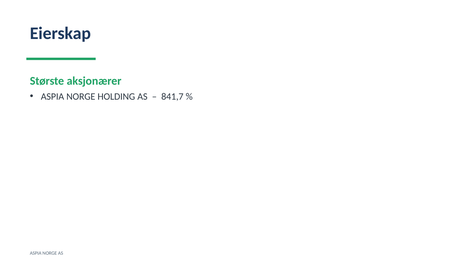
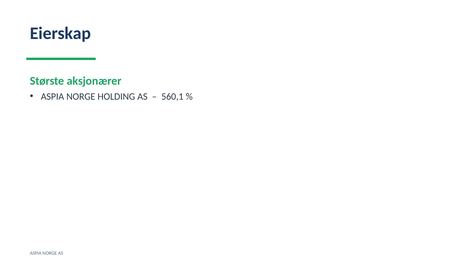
841,7: 841,7 -> 560,1 (172, 96)
